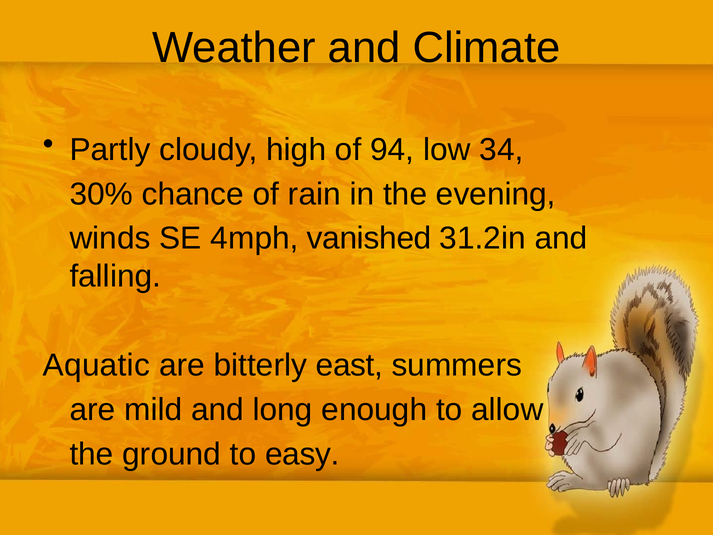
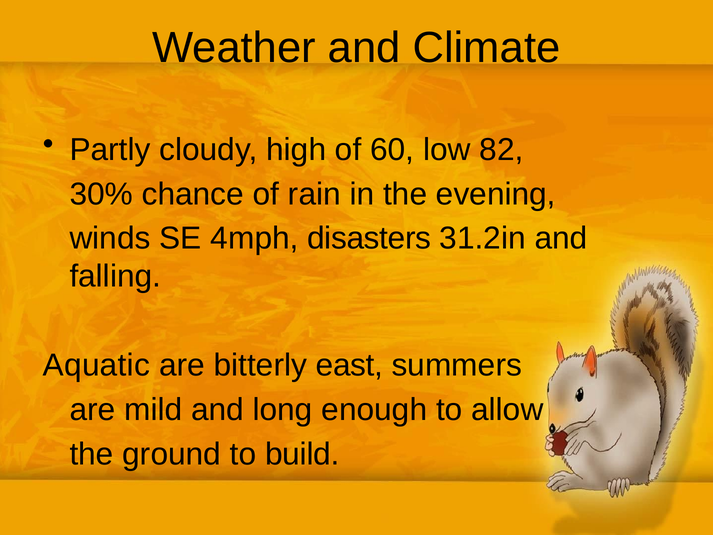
94: 94 -> 60 (392, 150)
34: 34 -> 82 (501, 150)
vanished: vanished -> disasters (369, 238)
easy: easy -> build (302, 454)
